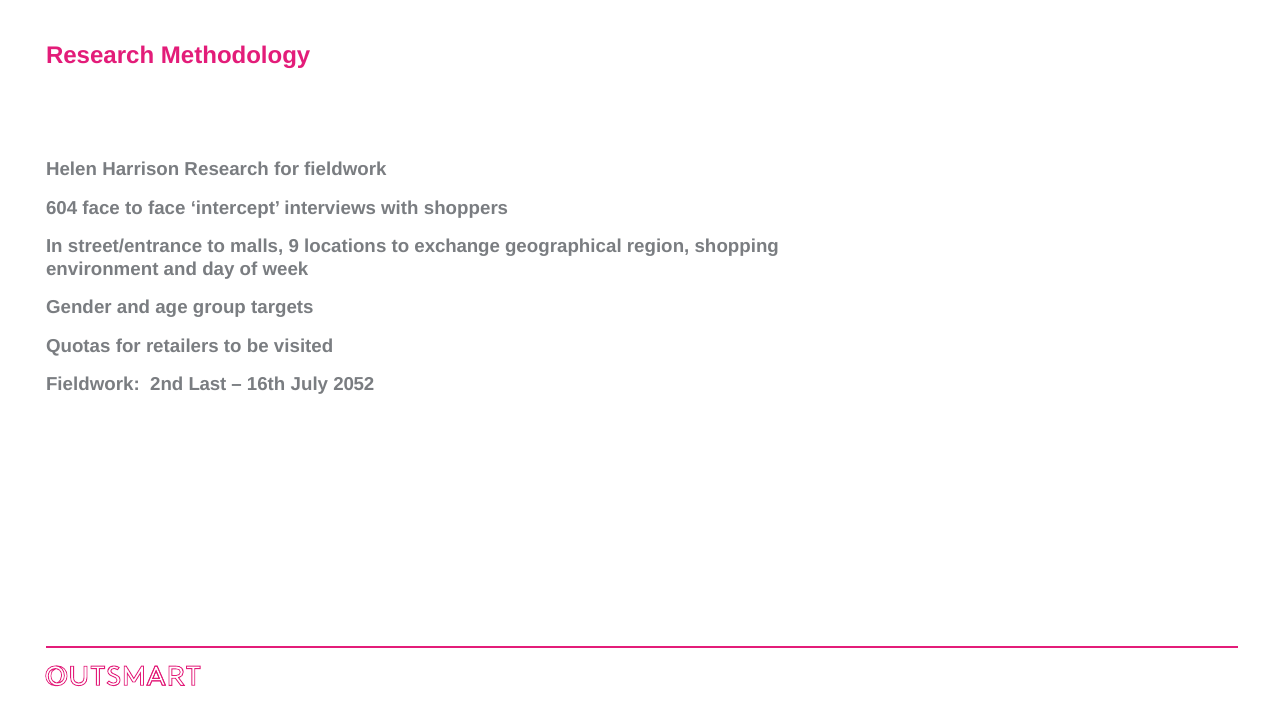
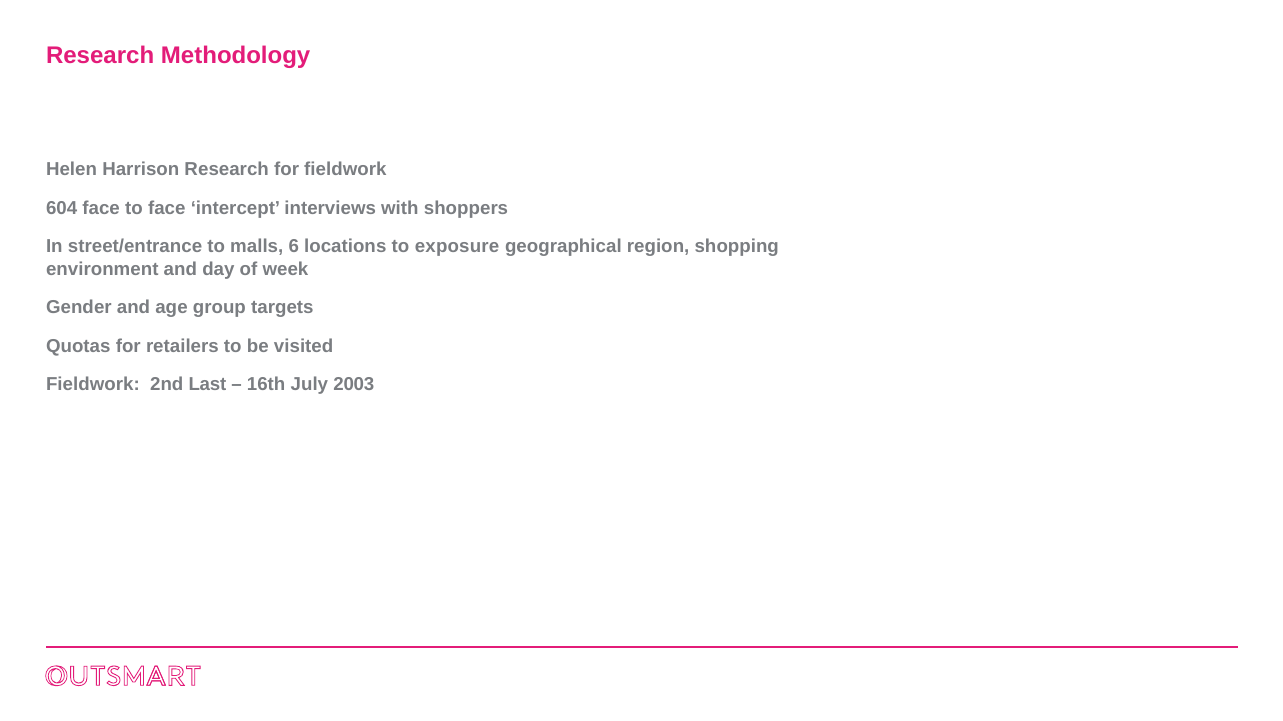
9: 9 -> 6 (294, 247)
exchange: exchange -> exposure (457, 247)
2052: 2052 -> 2003 (354, 385)
